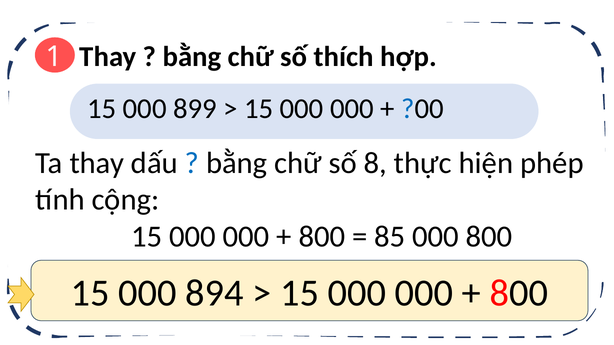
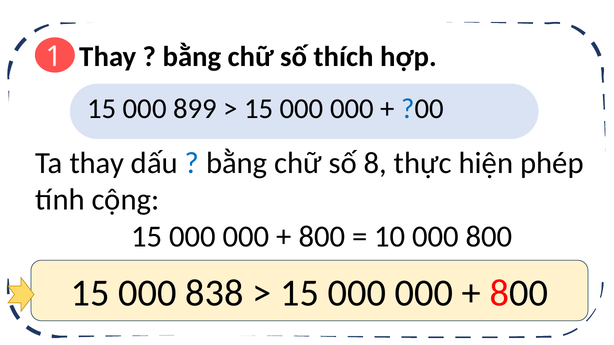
85: 85 -> 10 (390, 237)
894: 894 -> 838 (215, 293)
